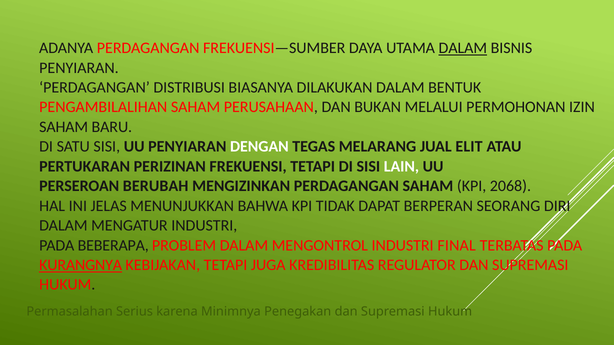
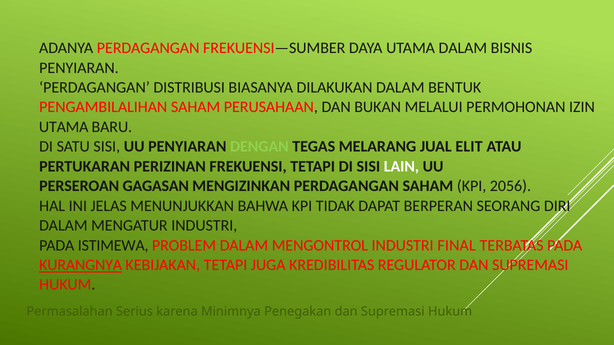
DALAM underline: present -> none (463, 48)
SAHAM: SAHAM -> UTAMA (64, 127)
DENGAN colour: white -> light green (259, 147)
BERUBAH: BERUBAH -> GAGASAN (156, 186)
2068: 2068 -> 2056 (510, 186)
BEBERAPA: BEBERAPA -> ISTIMEWA (113, 246)
